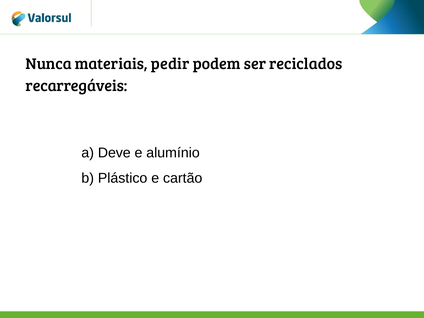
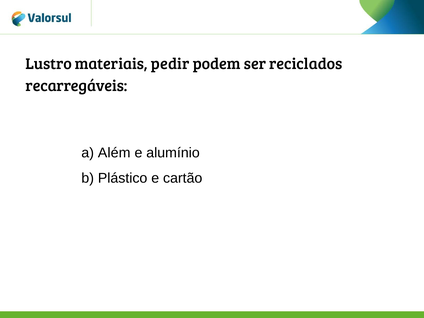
Nunca: Nunca -> Lustro (49, 64)
Deve: Deve -> Além (114, 153)
